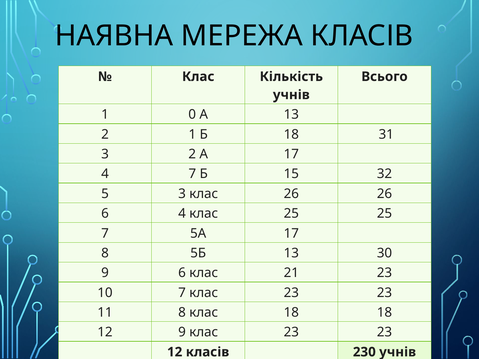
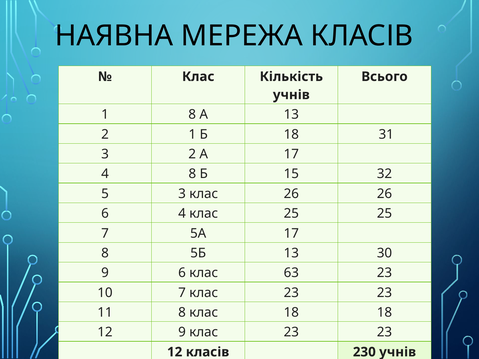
1 0: 0 -> 8 (192, 115)
4 7: 7 -> 8 (192, 174)
21: 21 -> 63 (291, 273)
